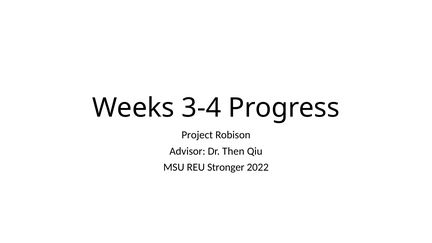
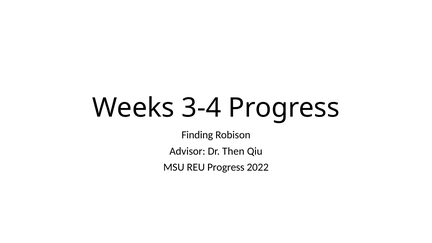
Project: Project -> Finding (197, 135)
REU Stronger: Stronger -> Progress (226, 167)
